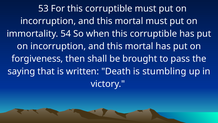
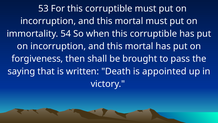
stumbling: stumbling -> appointed (164, 71)
